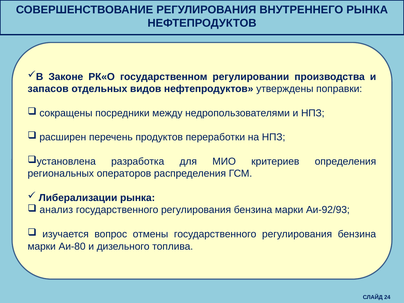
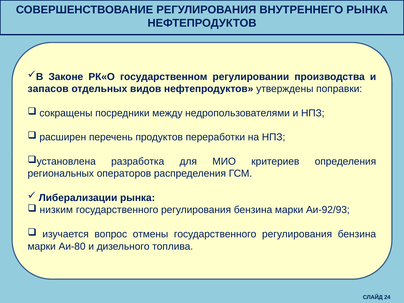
анализ: анализ -> низким (56, 210)
